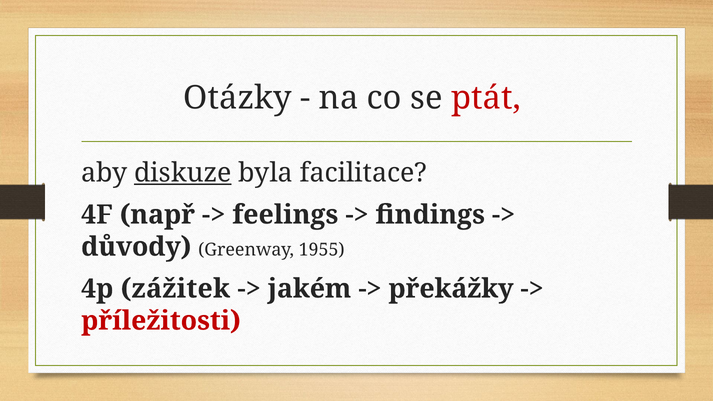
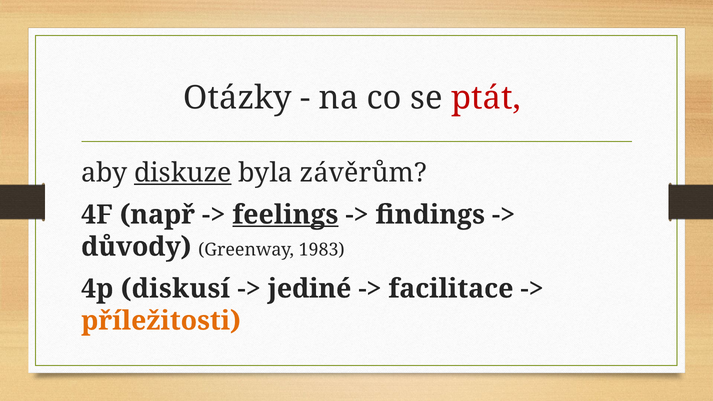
facilitace: facilitace -> závěrům (363, 173)
feelings underline: none -> present (285, 215)
1955: 1955 -> 1983 (322, 250)
zážitek: zážitek -> diskusí (175, 289)
jakém: jakém -> jediné (310, 289)
překážky: překážky -> facilitace (451, 289)
příležitosti colour: red -> orange (161, 321)
